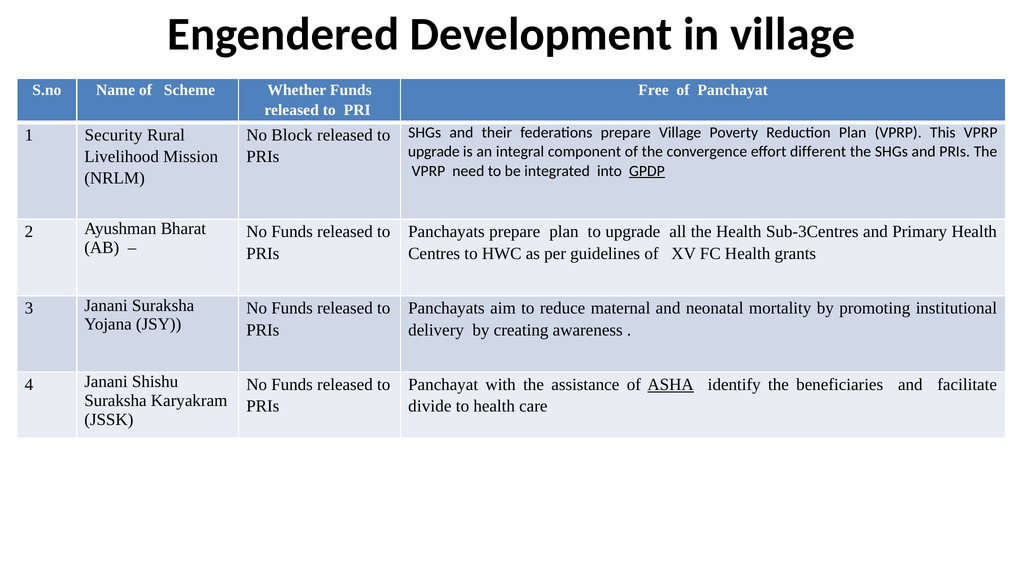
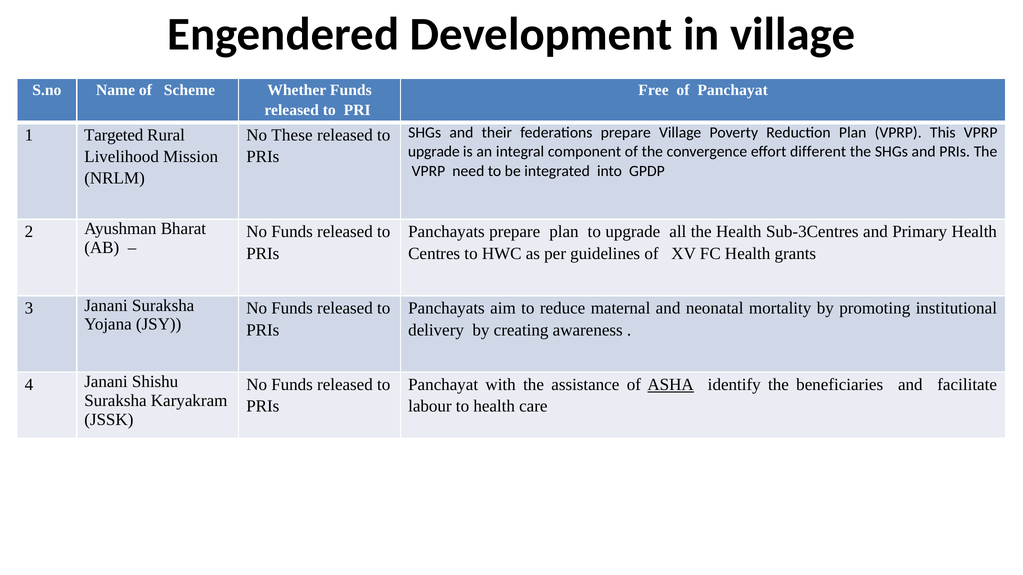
Security: Security -> Targeted (114, 135)
Block: Block -> These (292, 135)
GPDP underline: present -> none (647, 171)
divide: divide -> labour (430, 407)
